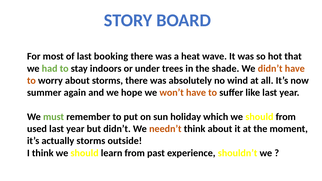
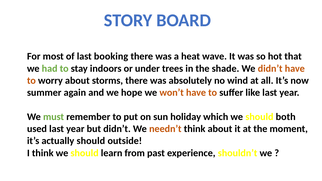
should from: from -> both (286, 117)
actually storms: storms -> should (91, 141)
